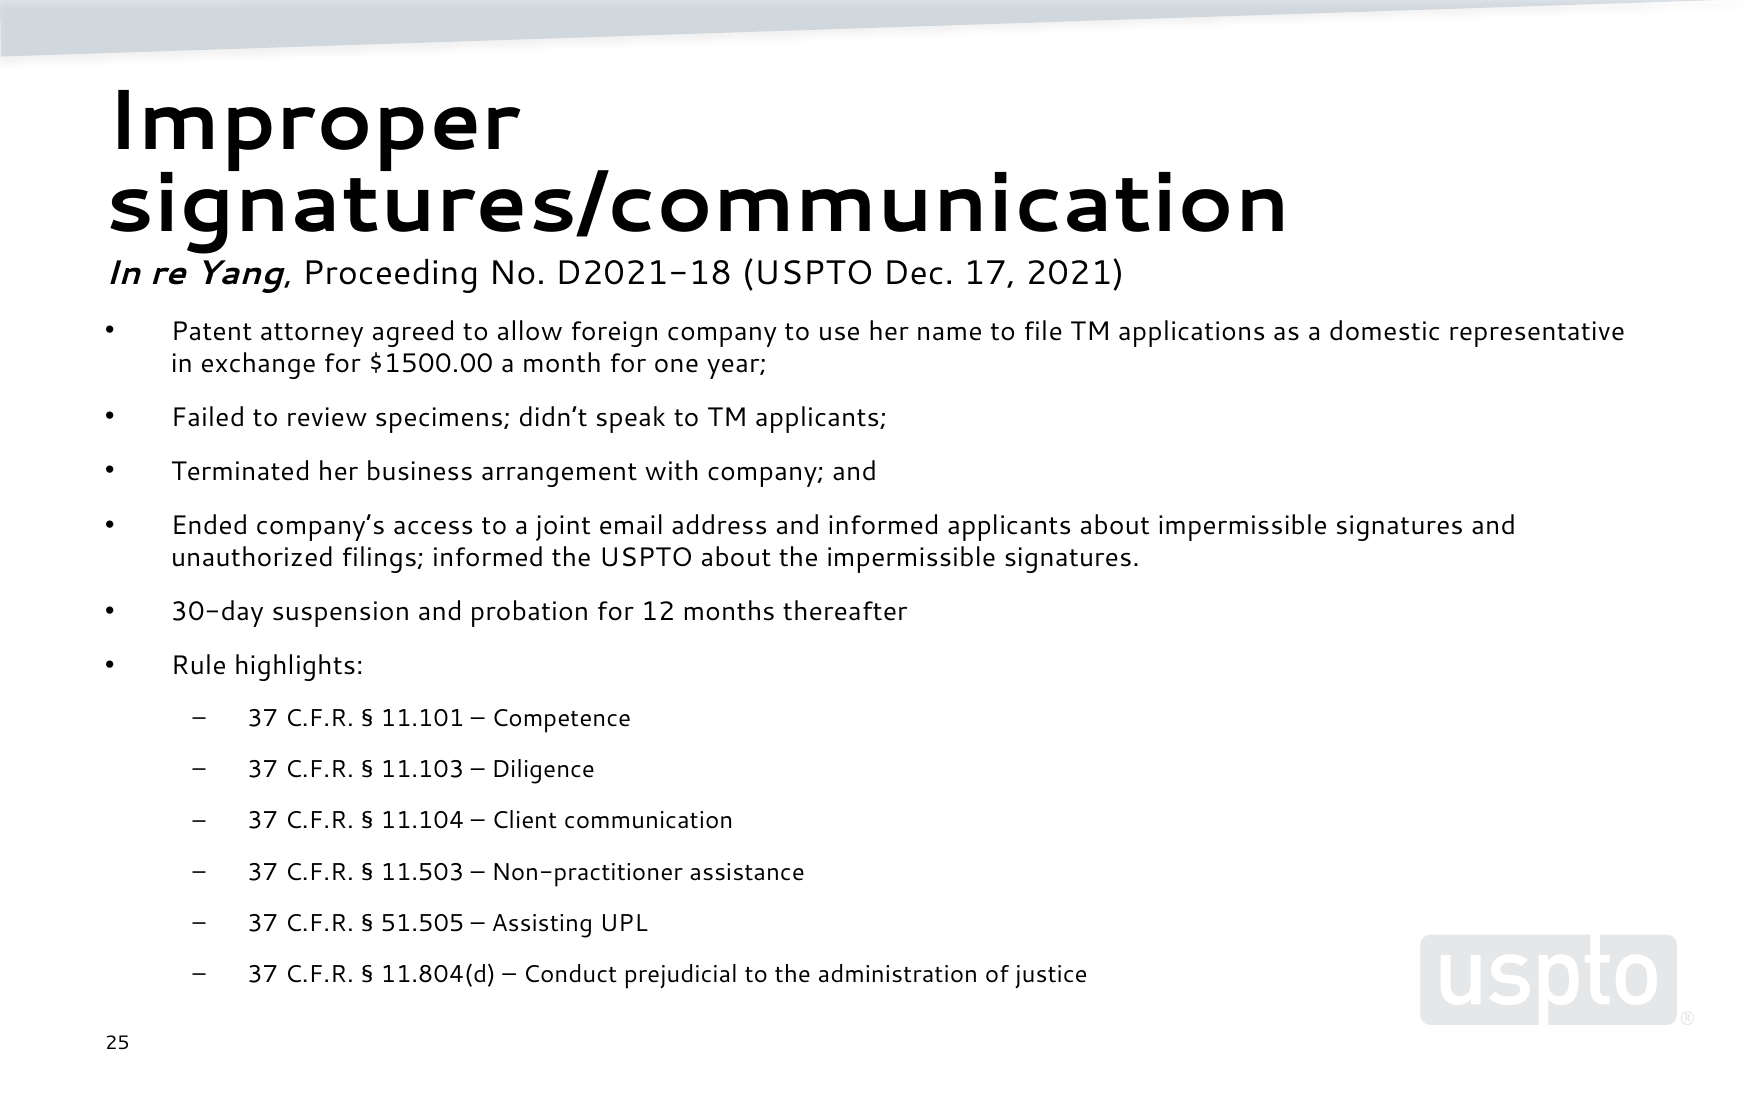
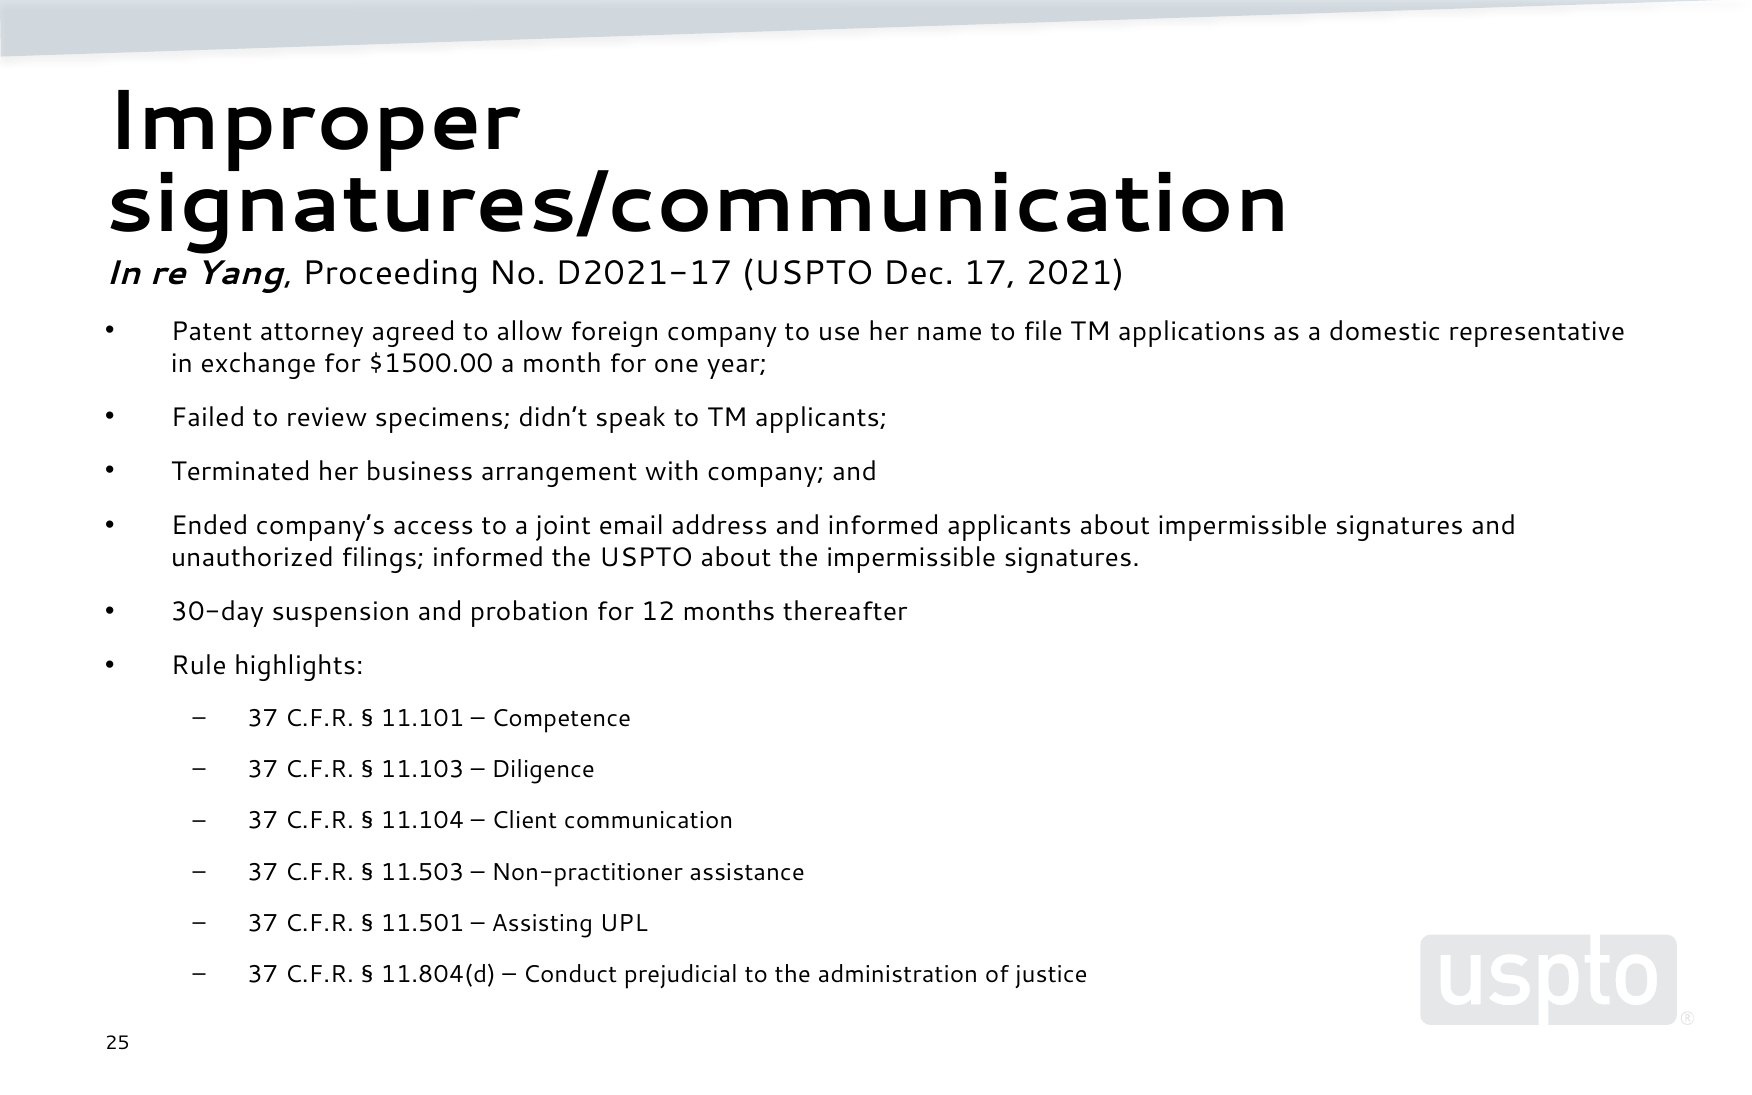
D2021-18: D2021-18 -> D2021-17 (643, 273)
51.505: 51.505 -> 11.501 (422, 923)
